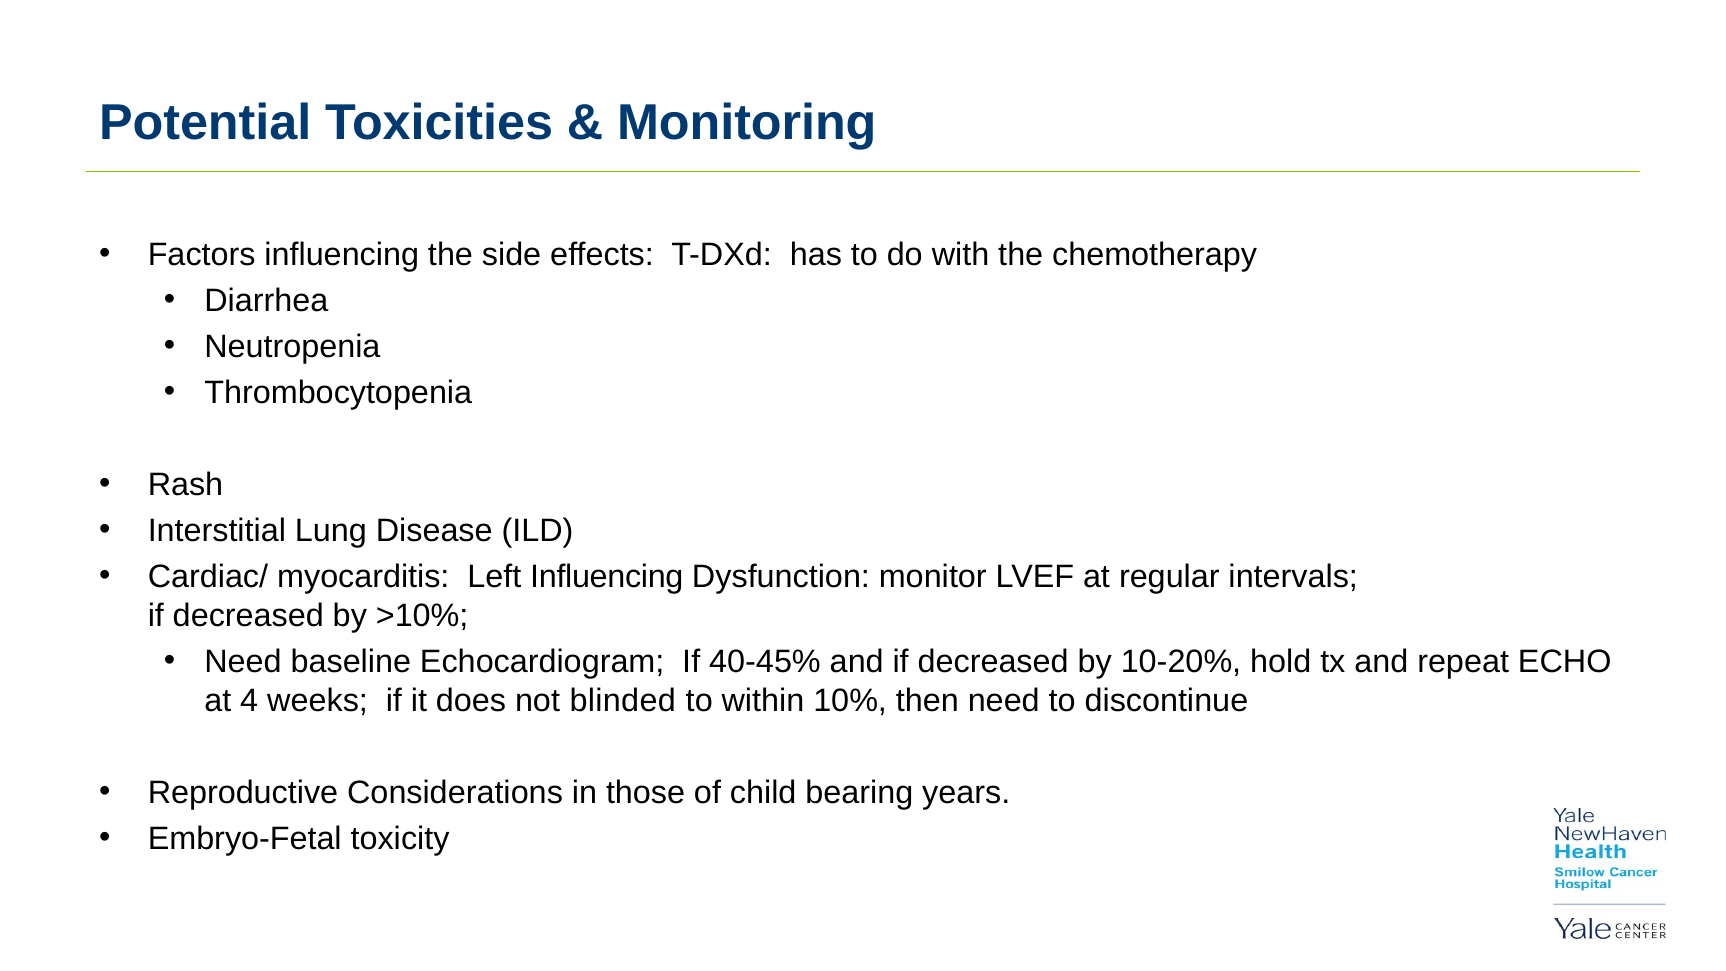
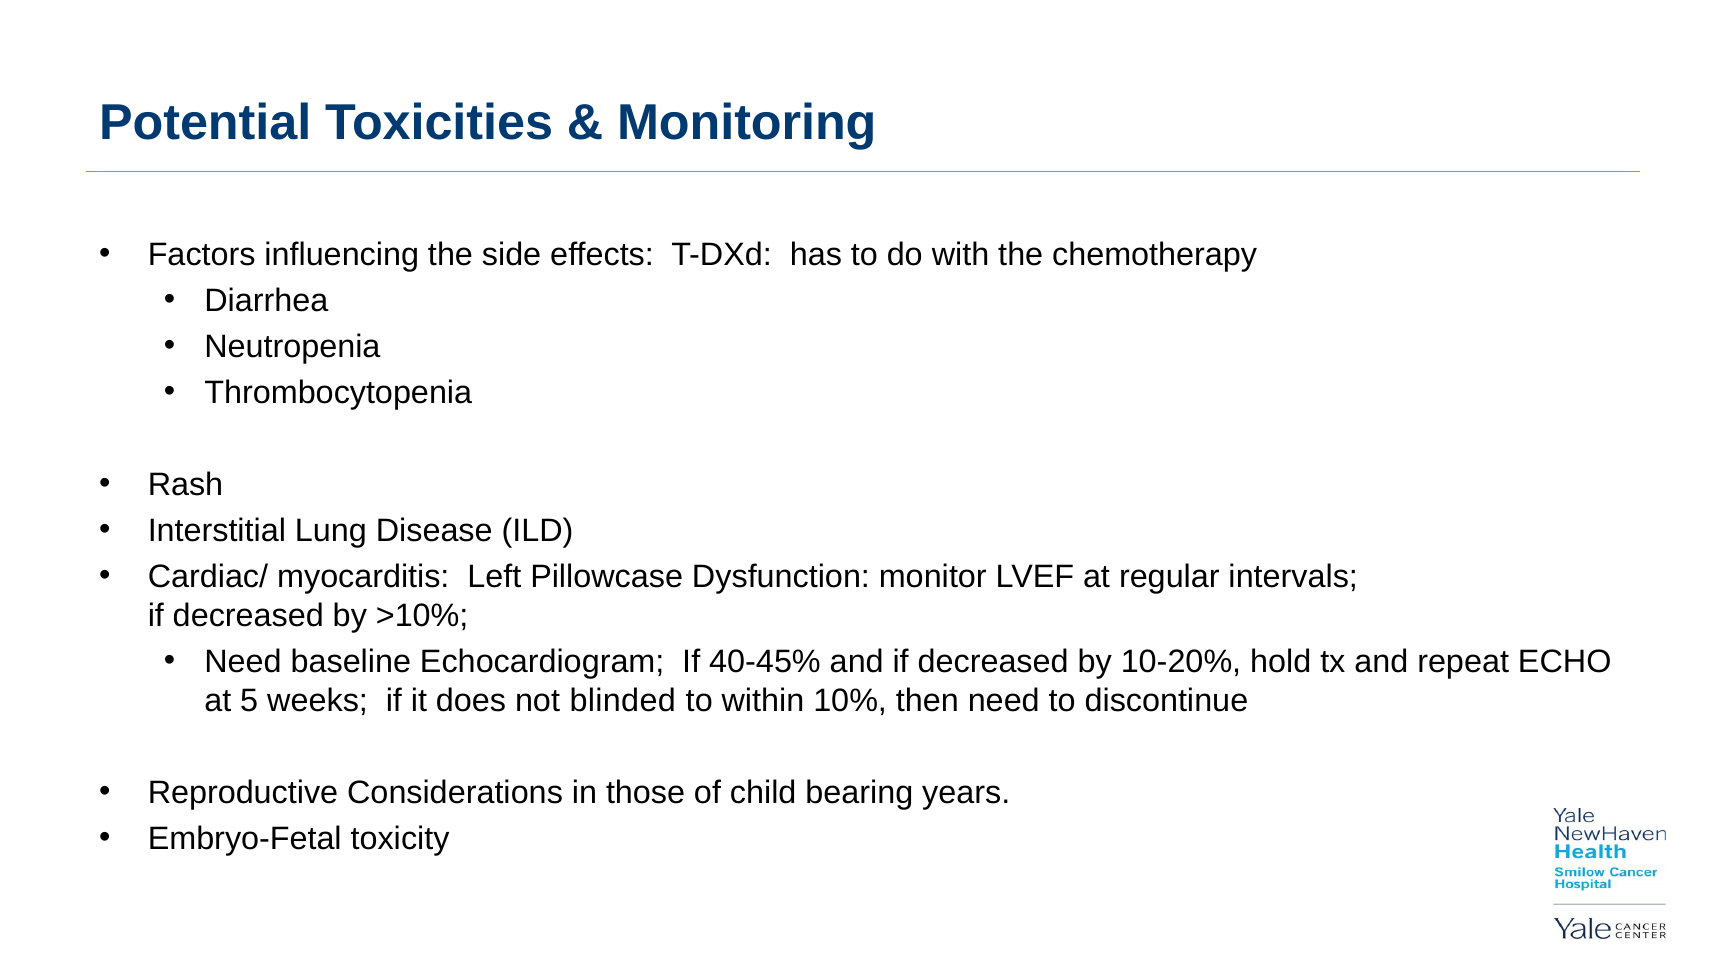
Left Influencing: Influencing -> Pillowcase (607, 577)
4: 4 -> 5 (249, 701)
